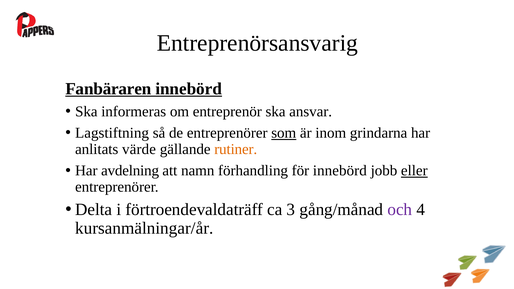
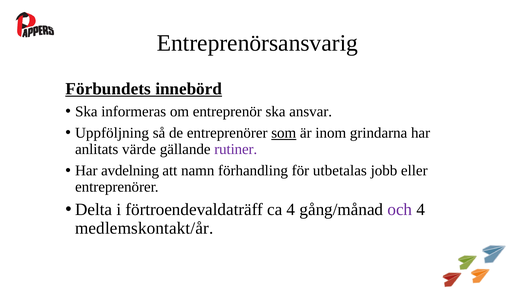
Fanbäraren: Fanbäraren -> Förbundets (108, 89)
Lagstiftning: Lagstiftning -> Uppföljning (112, 133)
rutiner colour: orange -> purple (236, 149)
för innebörd: innebörd -> utbetalas (340, 171)
eller underline: present -> none (414, 171)
ca 3: 3 -> 4 (291, 210)
kursanmälningar/år: kursanmälningar/år -> medlemskontakt/år (144, 228)
